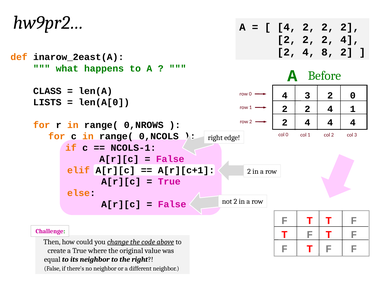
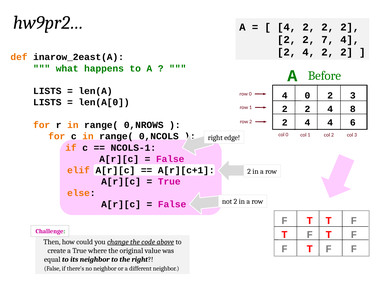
2: 2 -> 7 (328, 40)
2 4 8: 8 -> 2 (328, 52)
CLASS: CLASS -> LISTS (47, 91)
4 3: 3 -> 0 (307, 96)
2 0: 0 -> 3 (353, 96)
4 1: 1 -> 8 (353, 109)
4 4 4: 4 -> 6 (353, 123)
